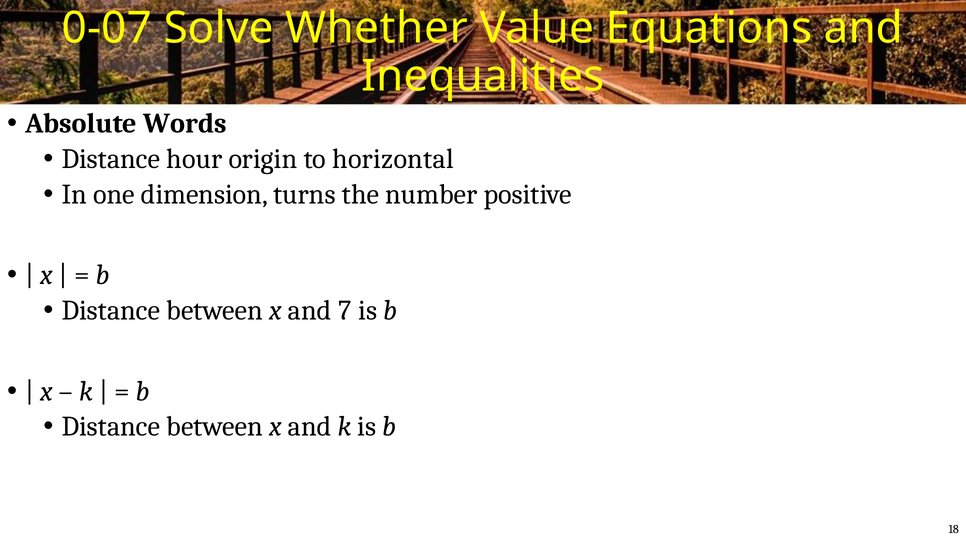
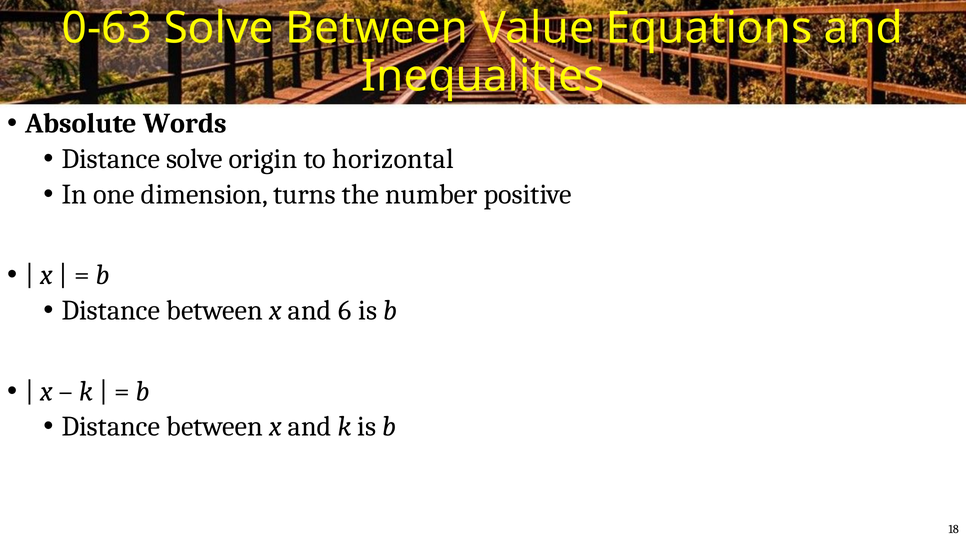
0-07: 0-07 -> 0-63 (107, 28)
Solve Whether: Whether -> Between (377, 28)
Distance hour: hour -> solve (195, 159)
7: 7 -> 6 (345, 311)
